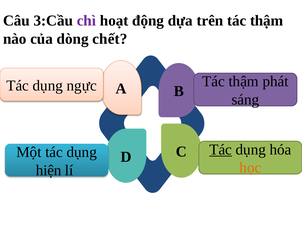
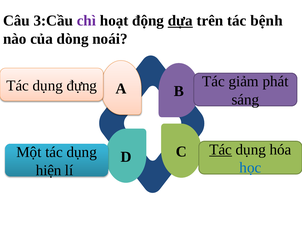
dựa underline: none -> present (180, 21)
trên tác thậm: thậm -> bệnh (266, 21)
chết: chết -> noái (110, 39)
ngực: ngực -> đựng (82, 85)
thậm: thậm -> giảm (244, 81)
học colour: orange -> blue (250, 167)
